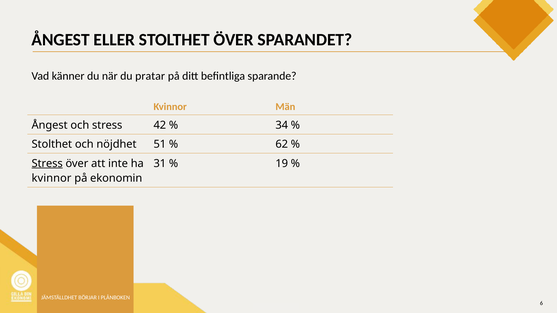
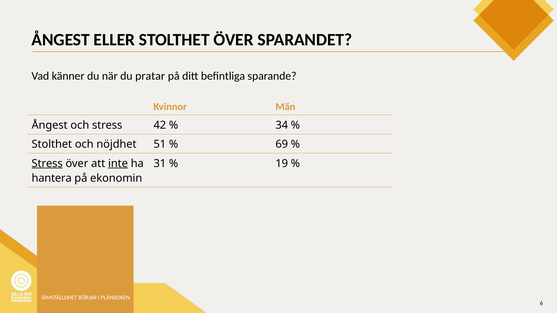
62: 62 -> 69 (282, 144)
inte underline: none -> present (118, 164)
kvinnor: kvinnor -> hantera (52, 179)
